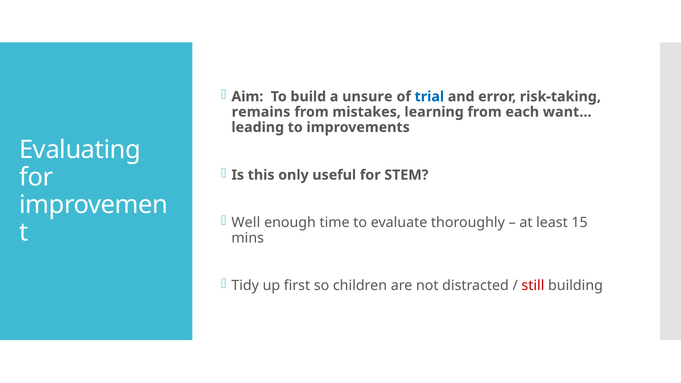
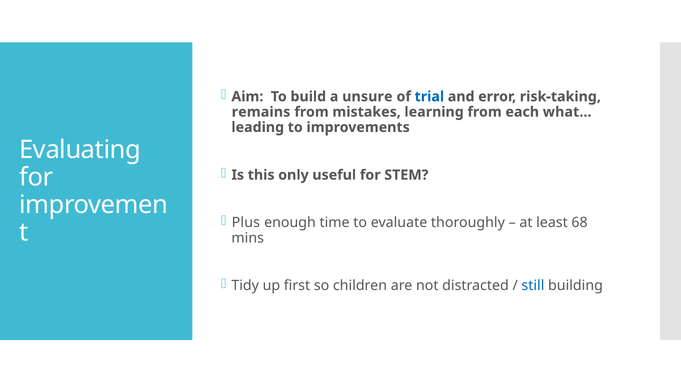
want…: want… -> what… (567, 112)
Well: Well -> Plus (246, 223)
15: 15 -> 68 (580, 223)
still colour: red -> blue (533, 286)
